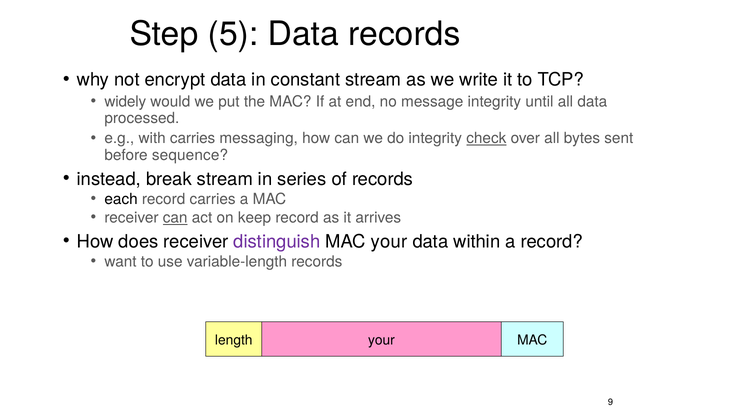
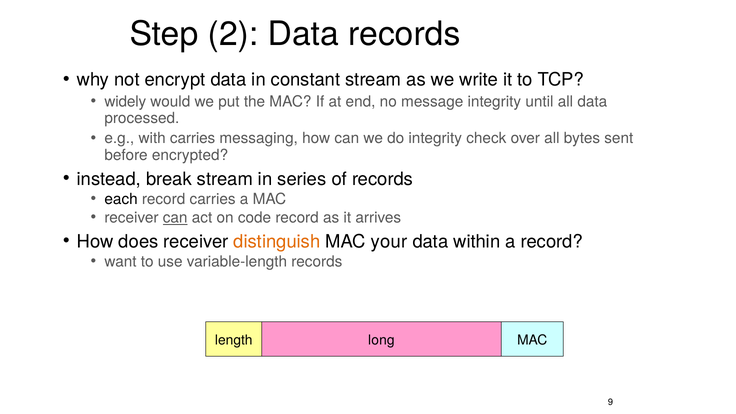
5: 5 -> 2 (233, 34)
check underline: present -> none (486, 138)
sequence: sequence -> encrypted (190, 155)
keep: keep -> code (255, 218)
distinguish colour: purple -> orange (277, 241)
length your: your -> long (381, 340)
